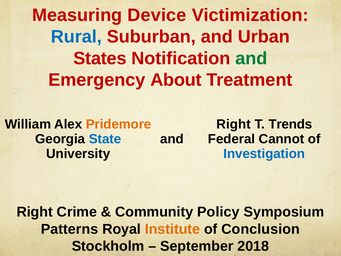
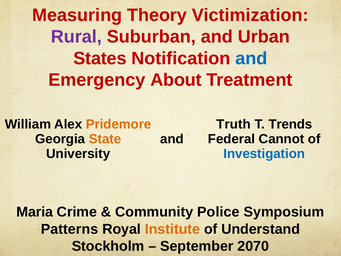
Device: Device -> Theory (157, 15)
Rural colour: blue -> purple (76, 37)
and colour: green -> blue (251, 58)
Right: Right -> Truth (234, 124)
State colour: blue -> orange (105, 139)
Right: Right -> Maria (35, 212)
Policy: Policy -> Police (218, 212)
Conclusion: Conclusion -> Understand (261, 229)
2018: 2018 -> 2070 (253, 246)
